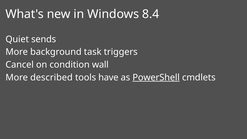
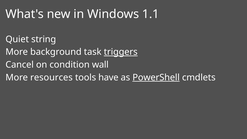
8.4: 8.4 -> 1.1 (151, 14)
sends: sends -> string (44, 39)
triggers underline: none -> present (121, 52)
described: described -> resources (51, 77)
